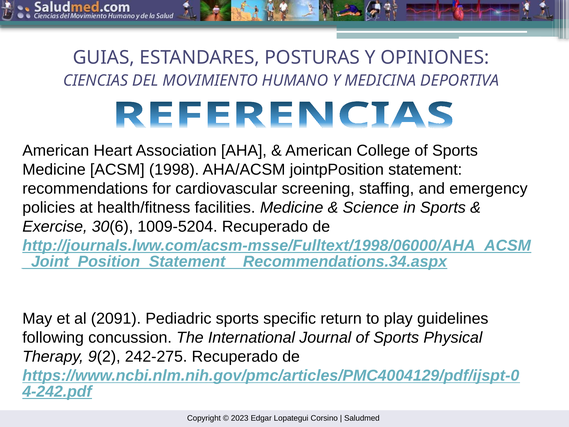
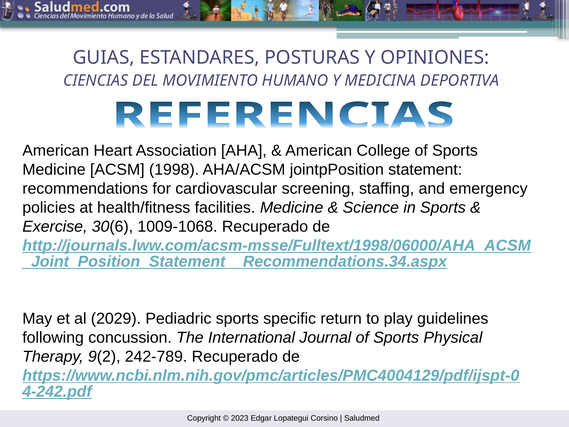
1009-5204: 1009-5204 -> 1009-1068 (177, 227)
2091: 2091 -> 2029 (116, 319)
242-275: 242-275 -> 242-789 (156, 356)
